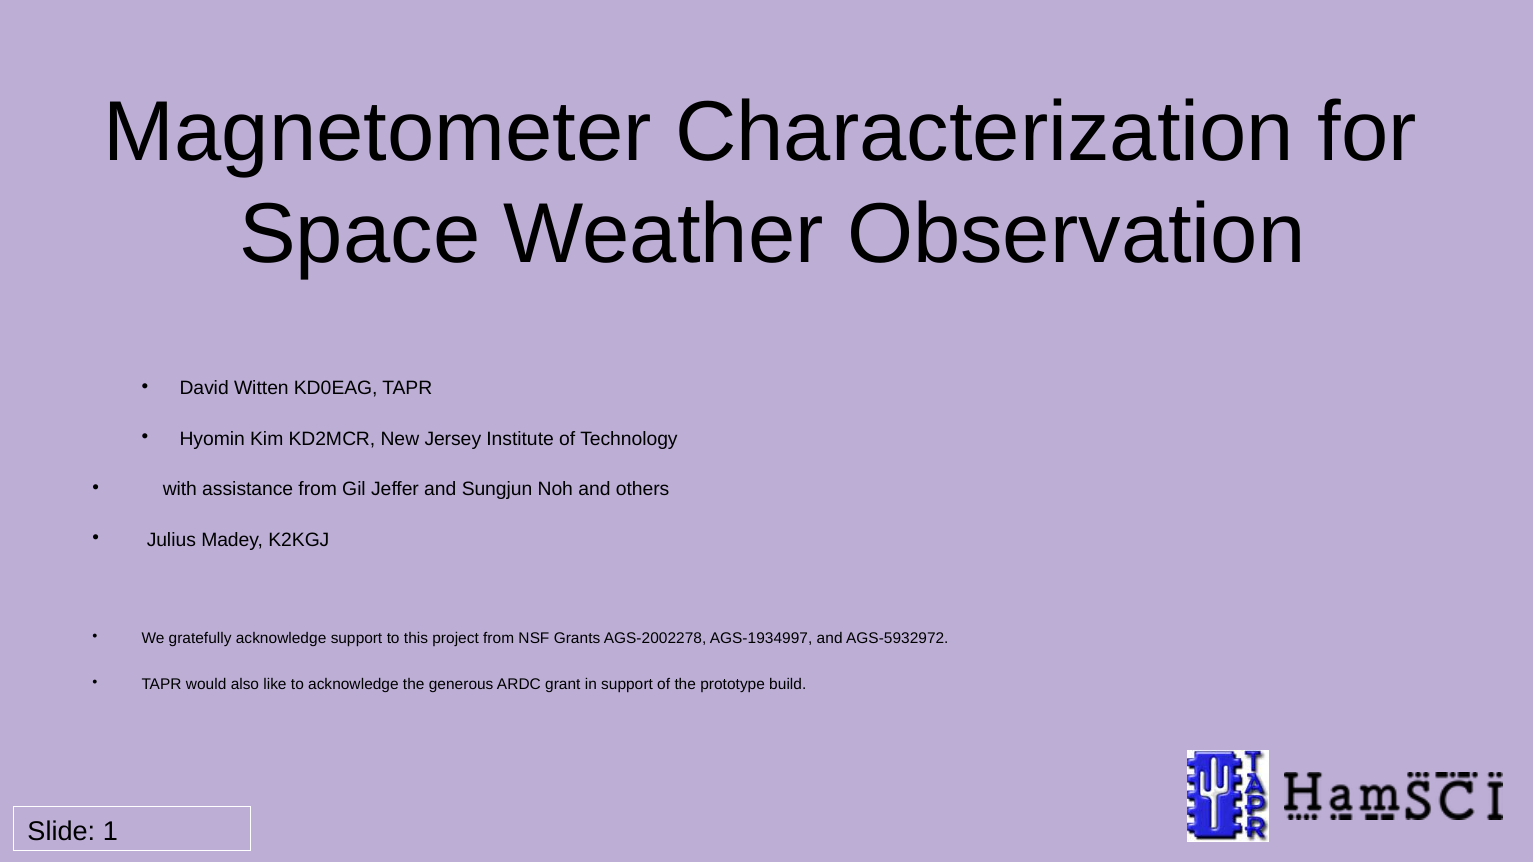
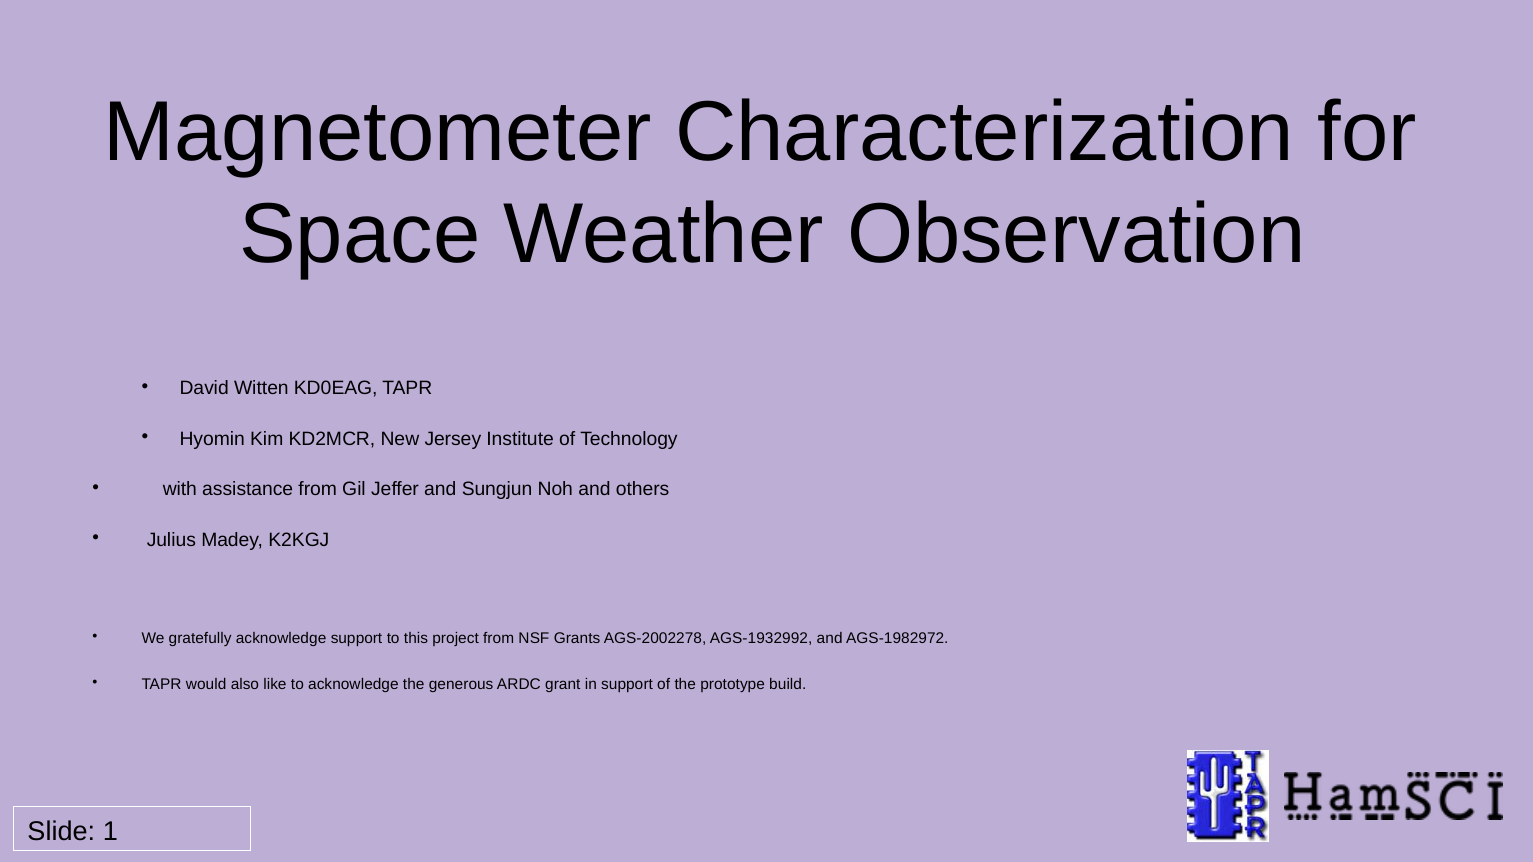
AGS-1934997: AGS-1934997 -> AGS-1932992 (761, 639)
AGS-5932972: AGS-5932972 -> AGS-1982972 (897, 639)
